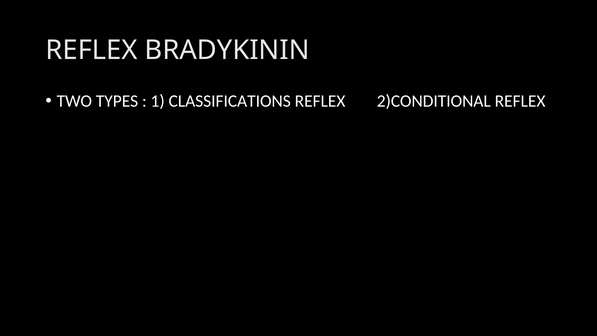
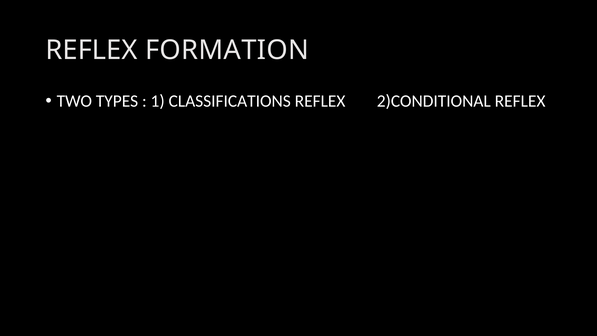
BRADYKININ: BRADYKININ -> FORMATION (227, 50)
